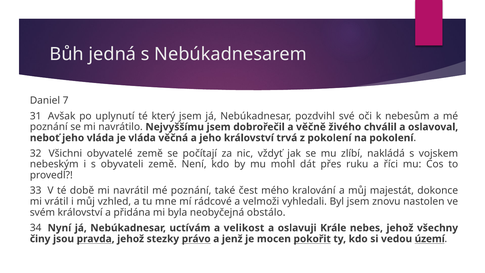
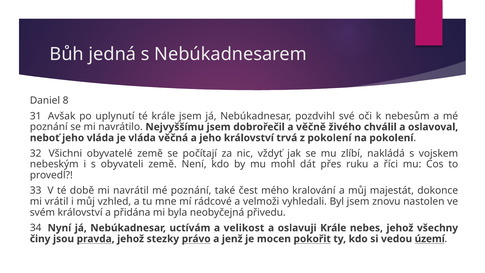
7: 7 -> 8 (66, 101)
té který: který -> krále (163, 116)
obstálo: obstálo -> přivedu (266, 212)
